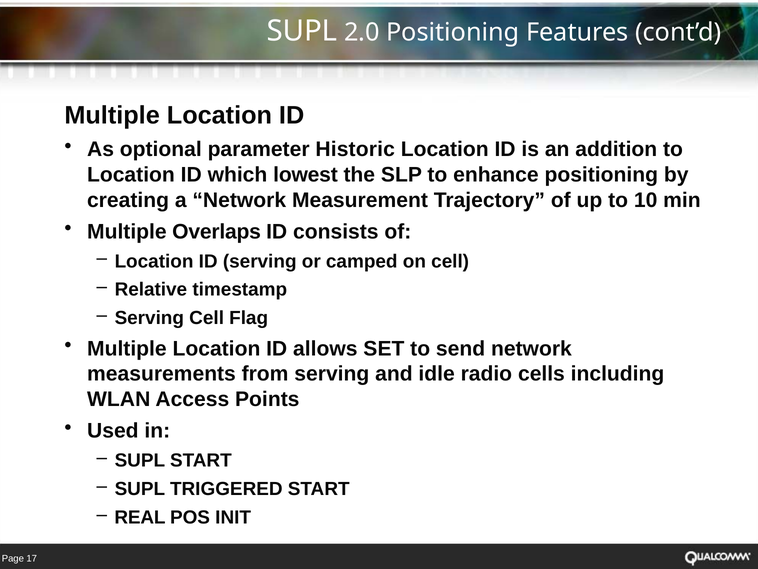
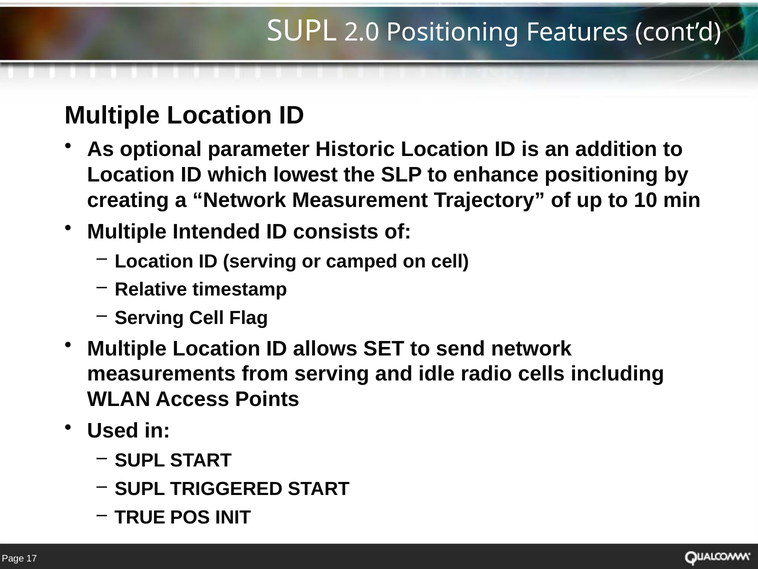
Overlaps: Overlaps -> Intended (216, 231)
REAL: REAL -> TRUE (140, 517)
